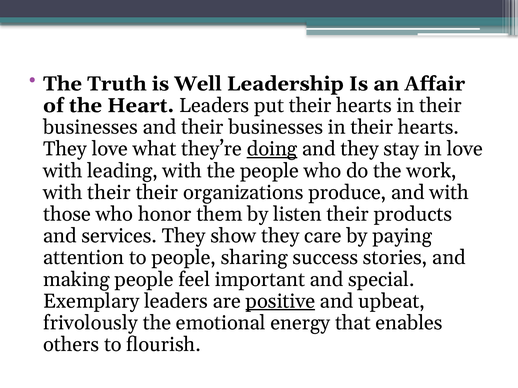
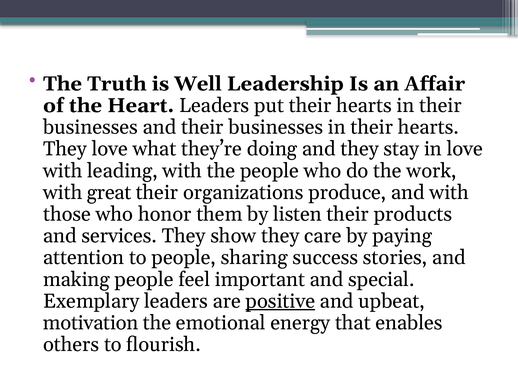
doing underline: present -> none (272, 149)
with their: their -> great (109, 193)
frivolously: frivolously -> motivation (91, 323)
